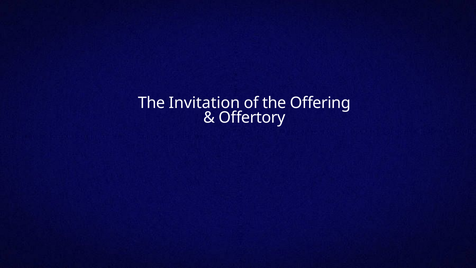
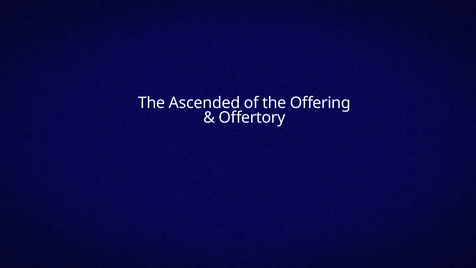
Invitation: Invitation -> Ascended (204, 103)
